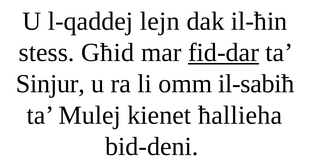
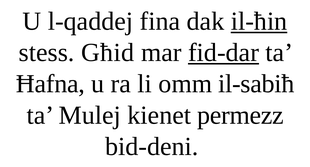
lejn: lejn -> fina (160, 21)
il-ħin underline: none -> present (259, 21)
Sinjur: Sinjur -> Ħafna (50, 84)
ħallieha: ħallieha -> permezz (240, 115)
